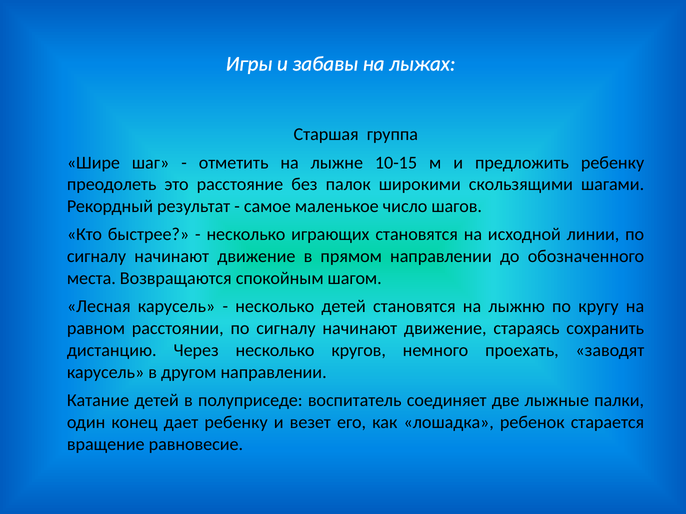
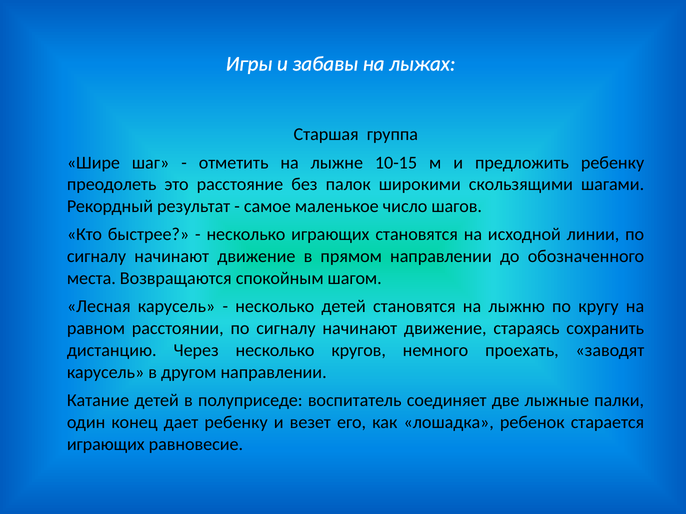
вращение: вращение -> играющих (106, 445)
